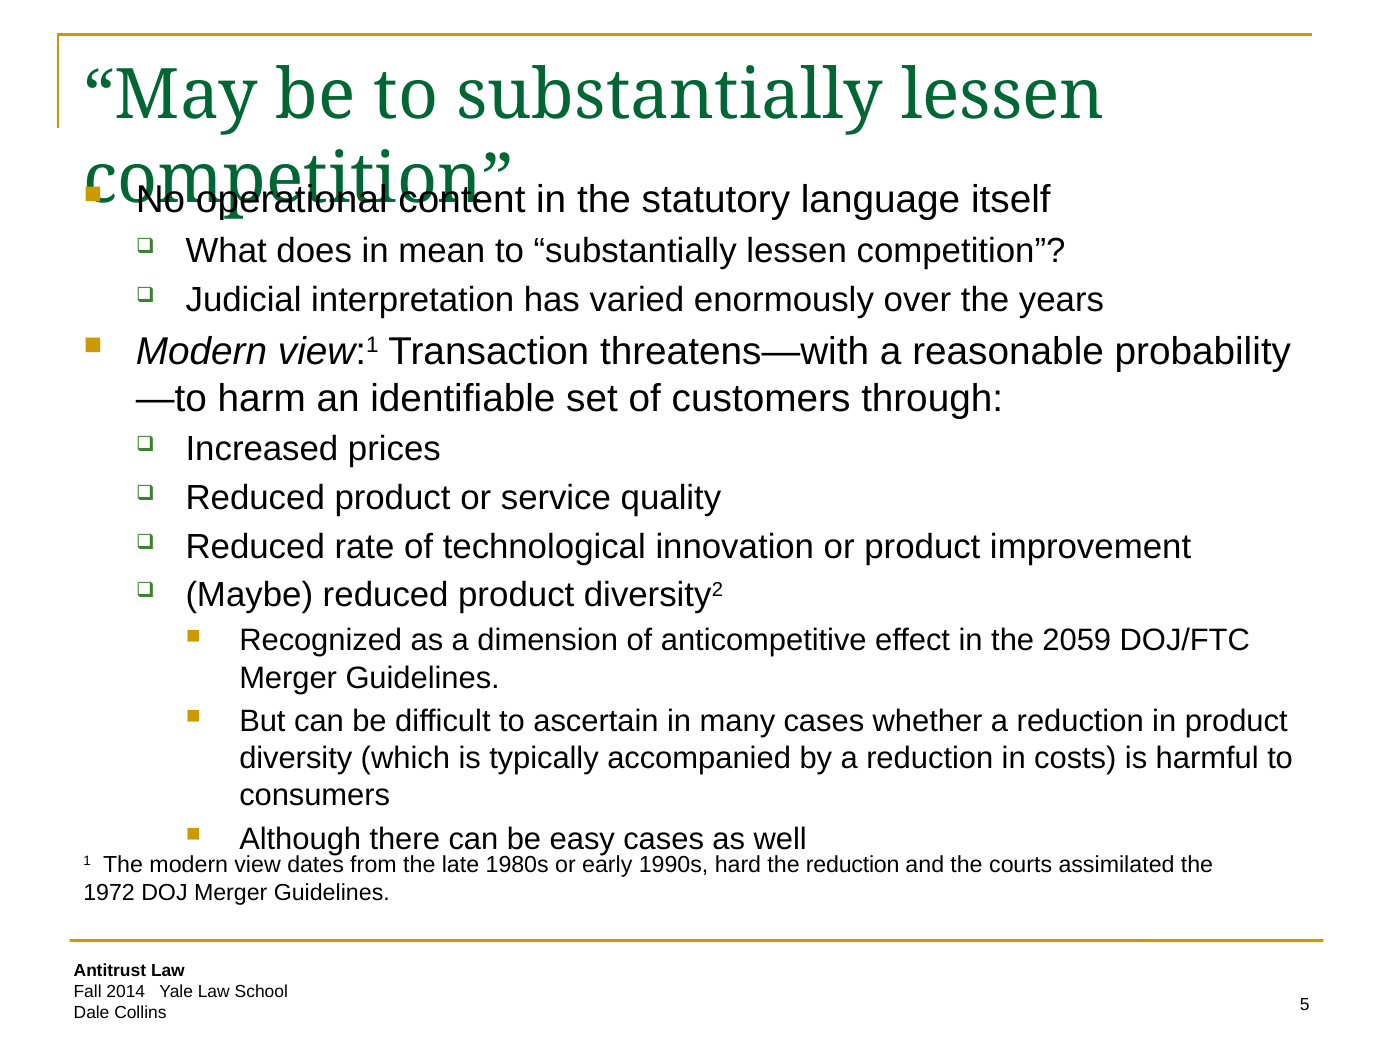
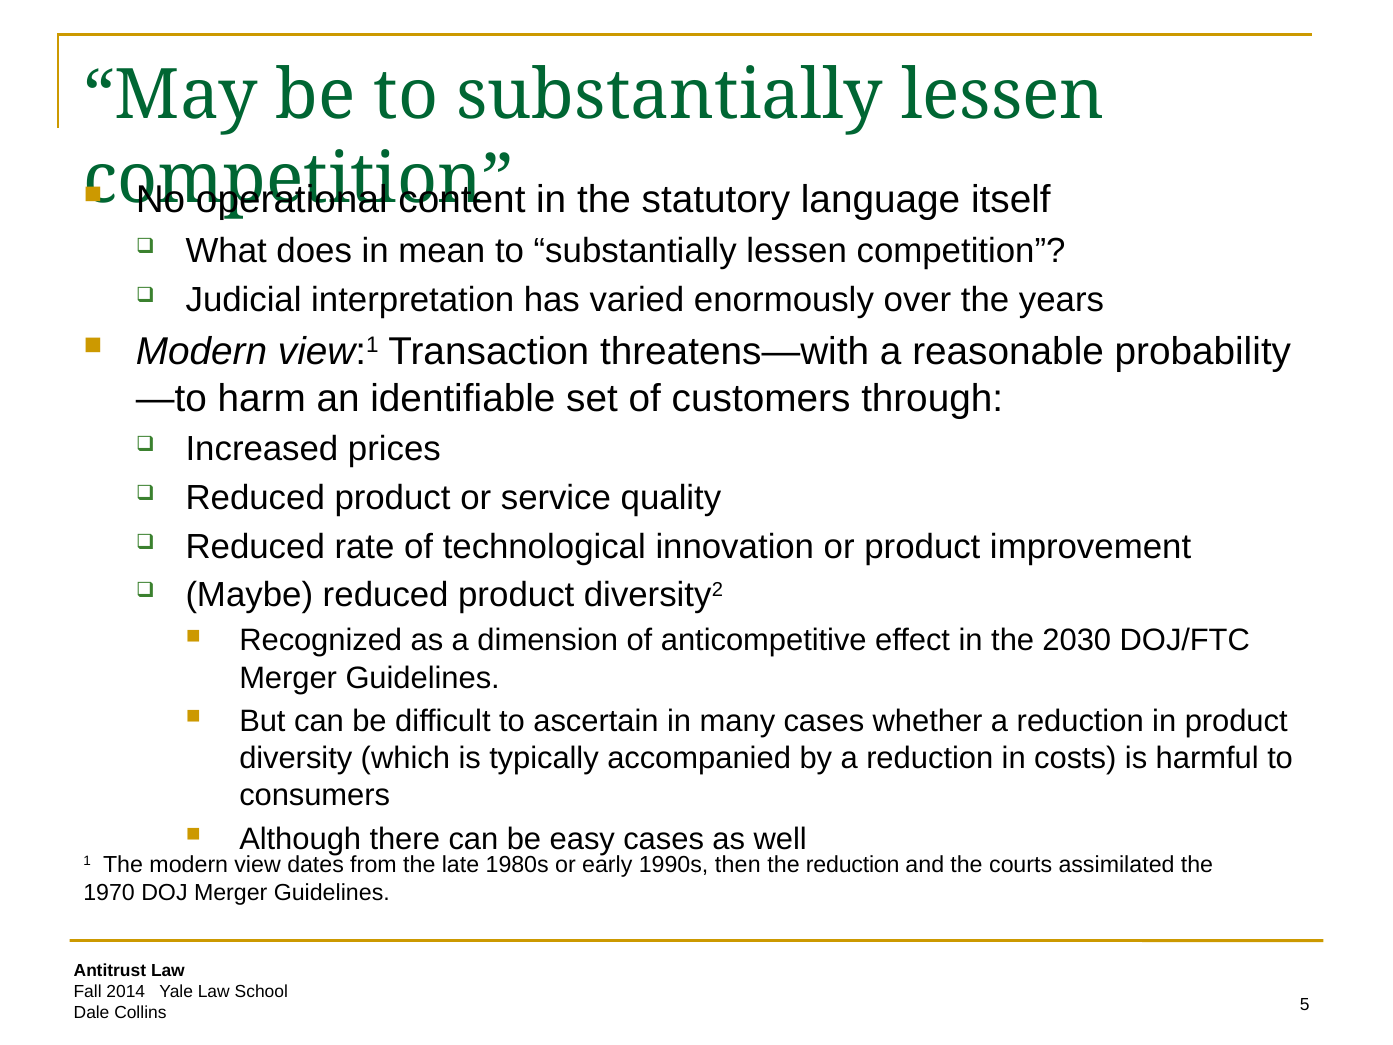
2059: 2059 -> 2030 (1077, 641)
hard: hard -> then (738, 865)
1972: 1972 -> 1970 (109, 892)
